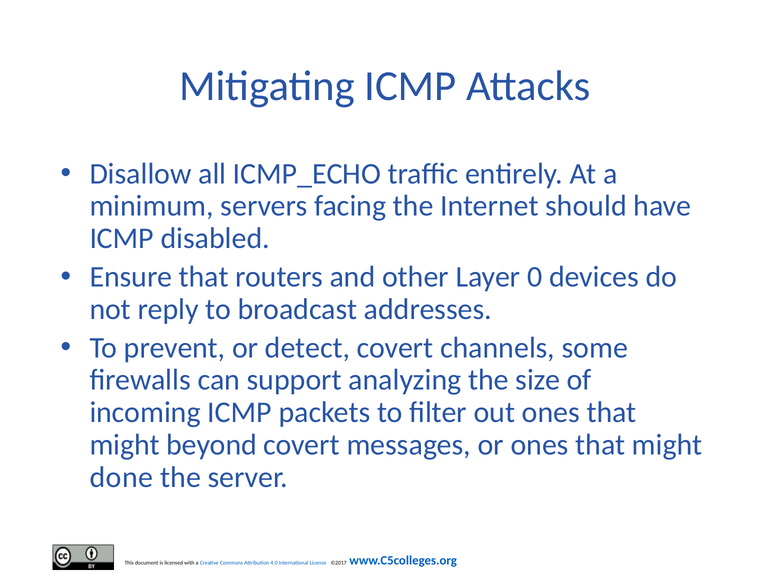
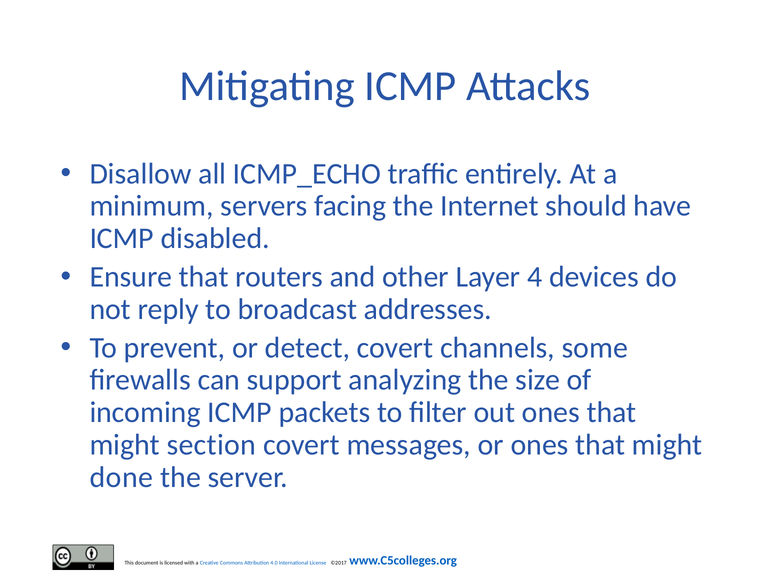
0: 0 -> 4 (535, 277)
beyond: beyond -> section (211, 444)
